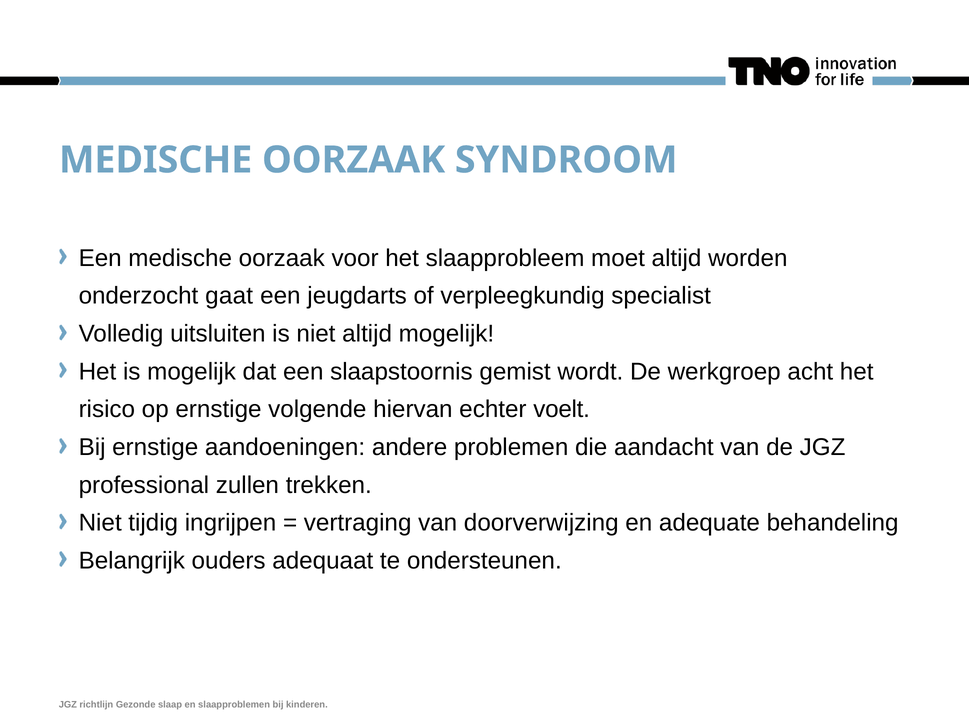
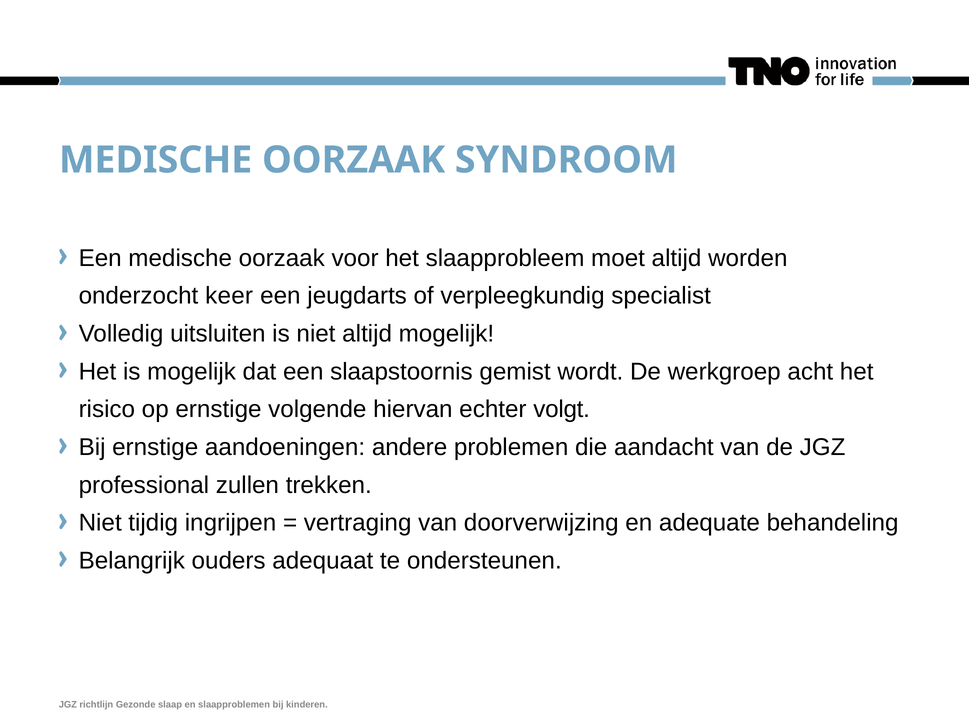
gaat: gaat -> keer (229, 296)
voelt: voelt -> volgt (562, 409)
